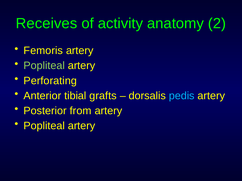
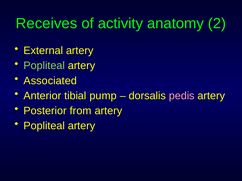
Femoris: Femoris -> External (43, 51)
Perforating: Perforating -> Associated (50, 81)
grafts: grafts -> pump (103, 96)
pedis colour: light blue -> pink (182, 96)
